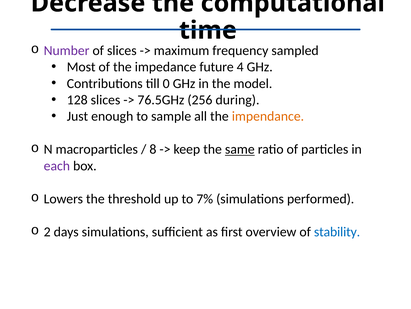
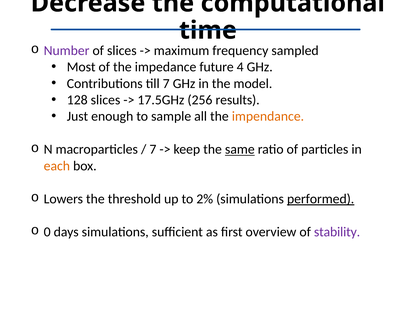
till 0: 0 -> 7 (166, 83)
76.5GHz: 76.5GHz -> 17.5GHz (161, 100)
during: during -> results (238, 100)
8: 8 -> 7 (153, 149)
each colour: purple -> orange (57, 165)
7%: 7% -> 2% (205, 198)
performed underline: none -> present (321, 198)
2: 2 -> 0 (47, 231)
stability colour: blue -> purple (337, 231)
